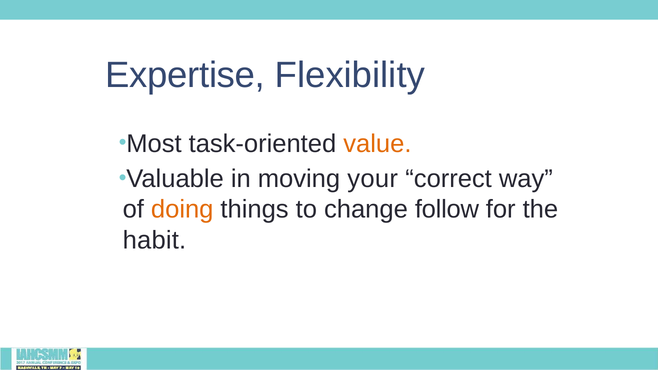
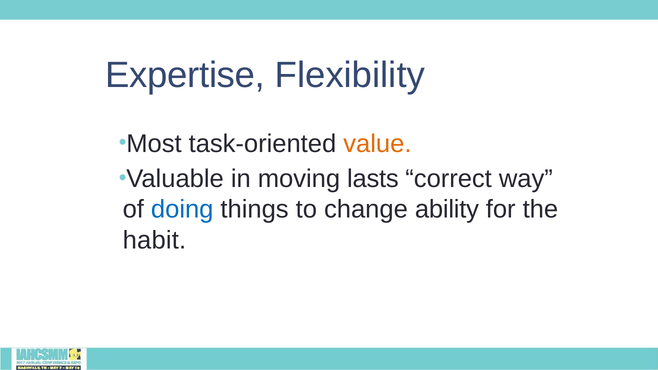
your: your -> lasts (373, 179)
doing colour: orange -> blue (182, 210)
follow: follow -> ability (447, 210)
